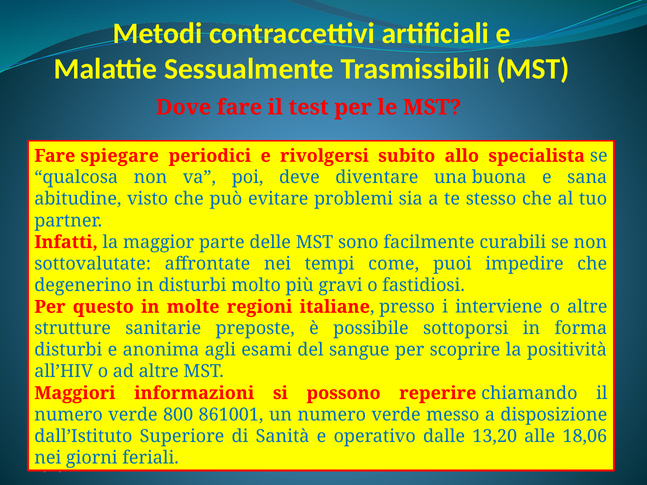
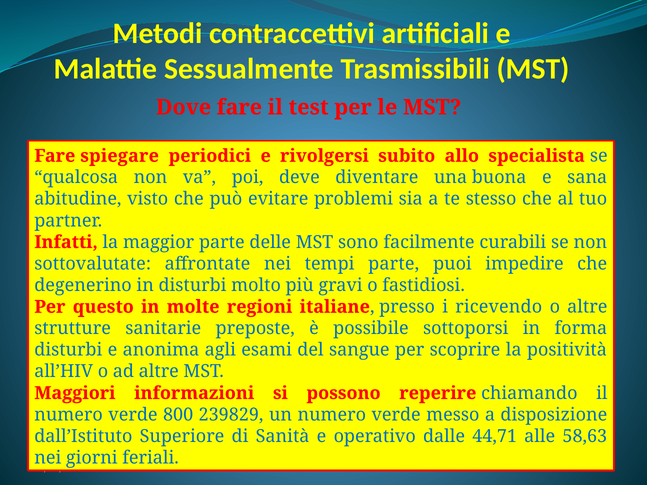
tempi come: come -> parte (394, 264)
interviene: interviene -> ricevendo (499, 307)
861001: 861001 -> 239829 (231, 415)
13,20: 13,20 -> 44,71 (495, 436)
18,06: 18,06 -> 58,63 (585, 436)
